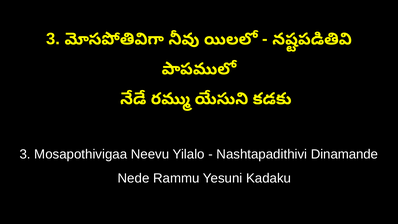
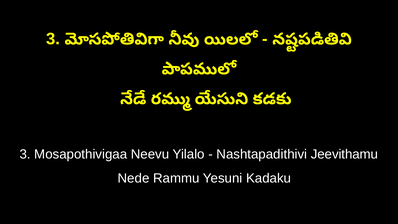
Dinamande: Dinamande -> Jeevithamu (344, 154)
